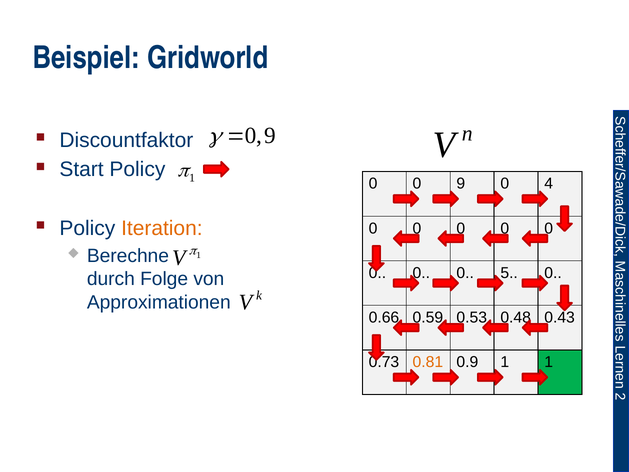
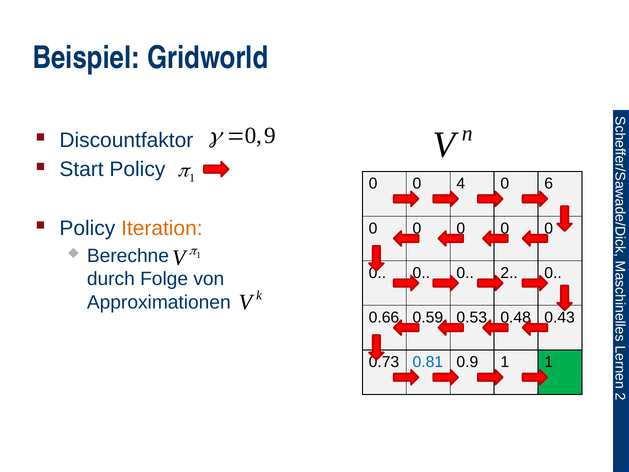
9: 9 -> 4 (461, 184)
4: 4 -> 6 (549, 184)
0 5: 5 -> 2 (509, 273)
0.81 colour: orange -> blue (428, 362)
